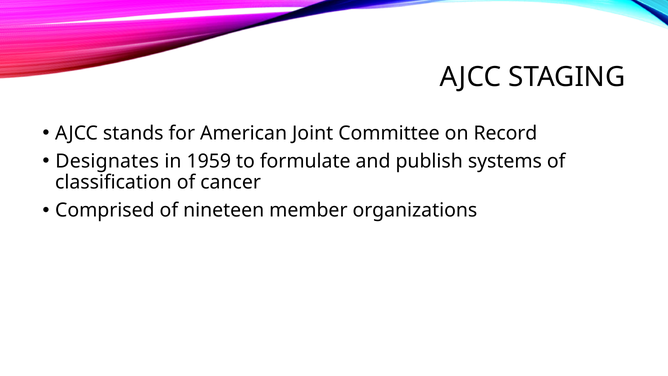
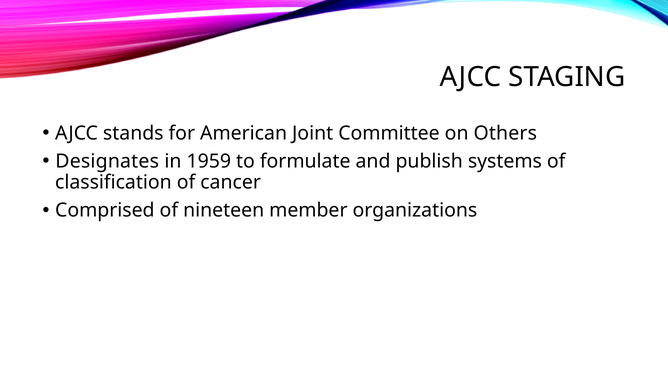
Record: Record -> Others (505, 133)
